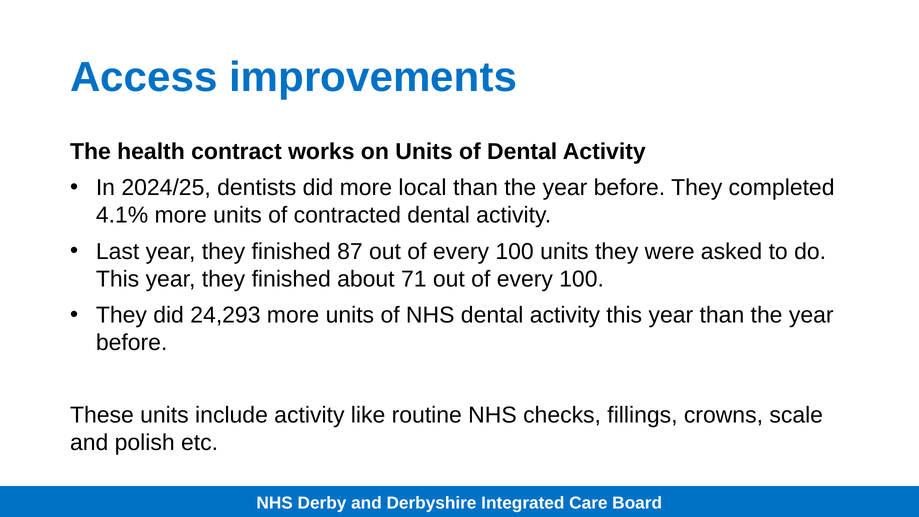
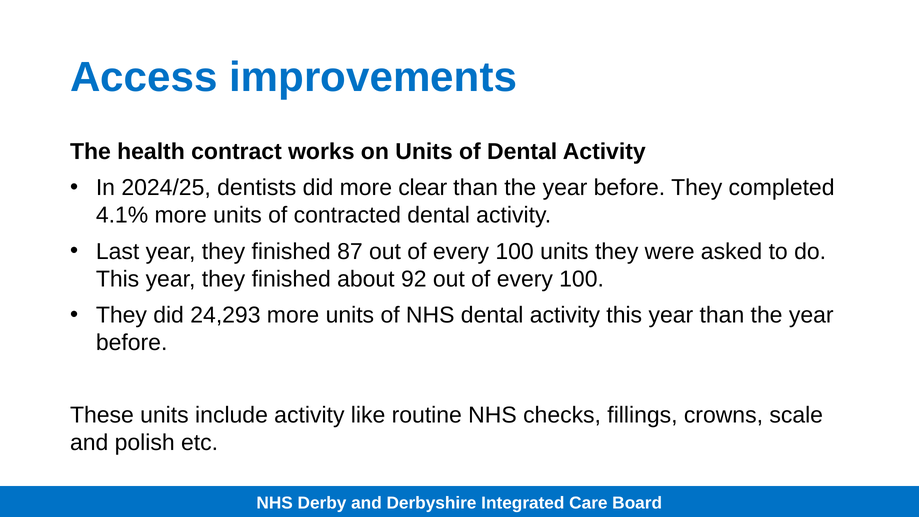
local: local -> clear (423, 188)
71: 71 -> 92 (414, 279)
